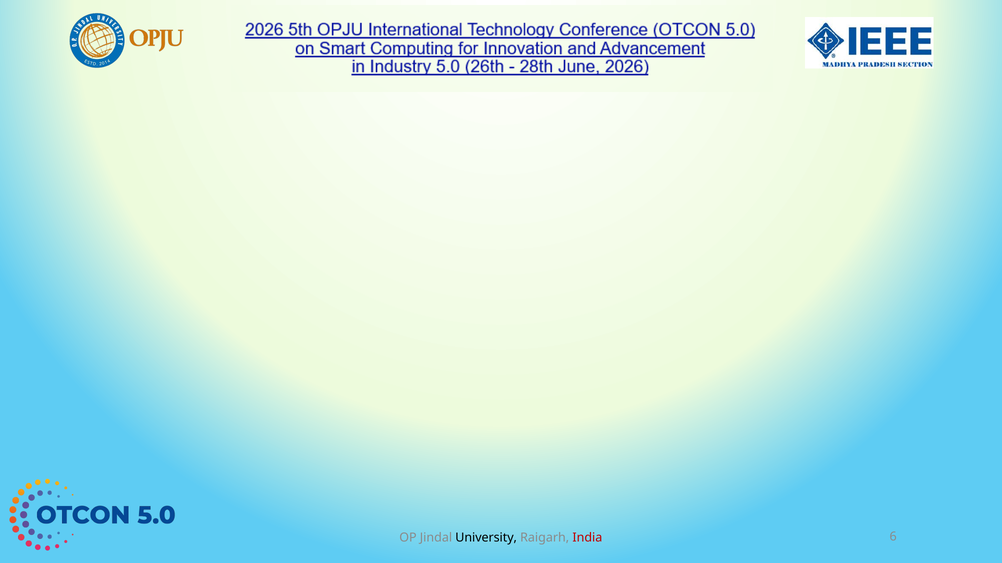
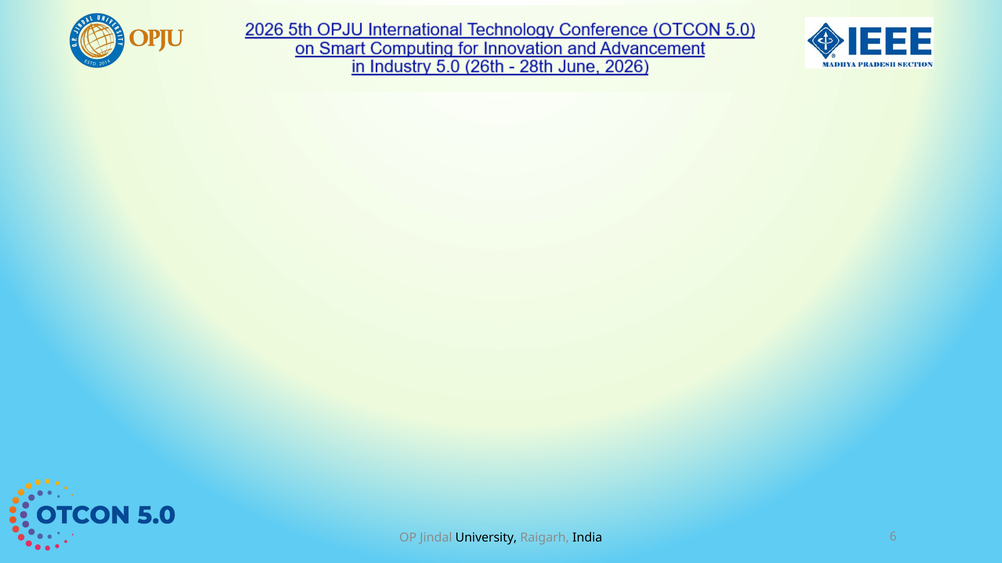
India colour: red -> black (587, 538)
